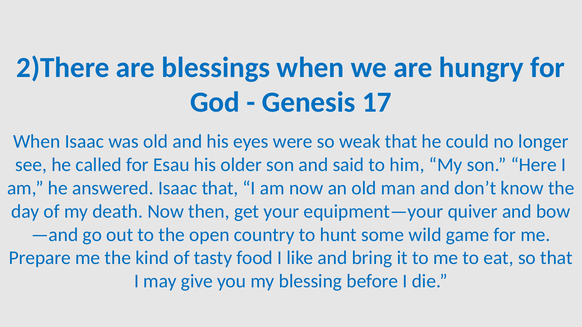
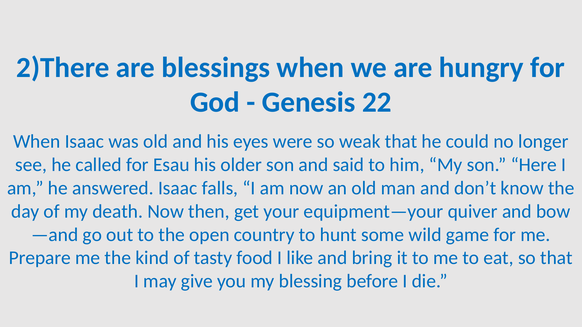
17: 17 -> 22 (377, 102)
Isaac that: that -> falls (220, 188)
